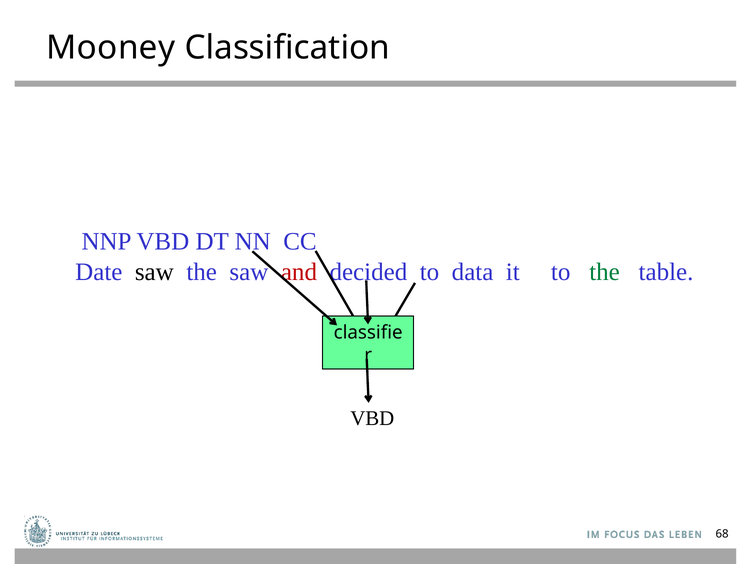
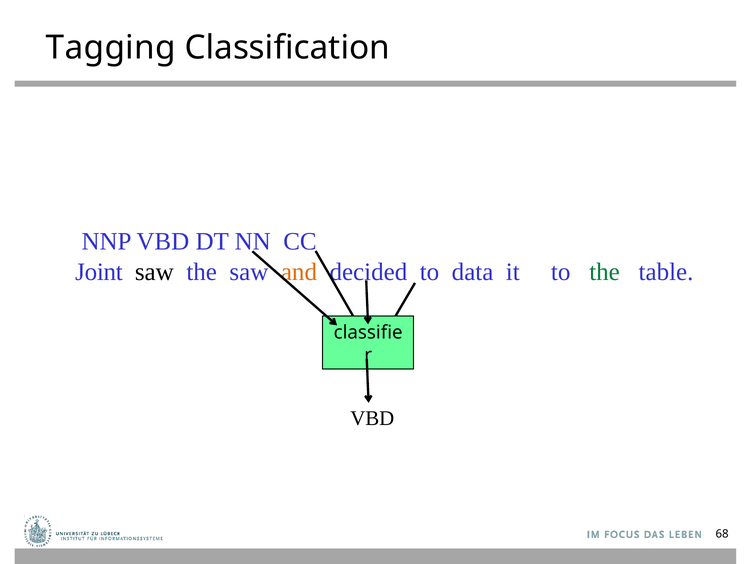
Mooney: Mooney -> Tagging (111, 47)
Date: Date -> Joint (99, 271)
and colour: red -> orange (299, 271)
